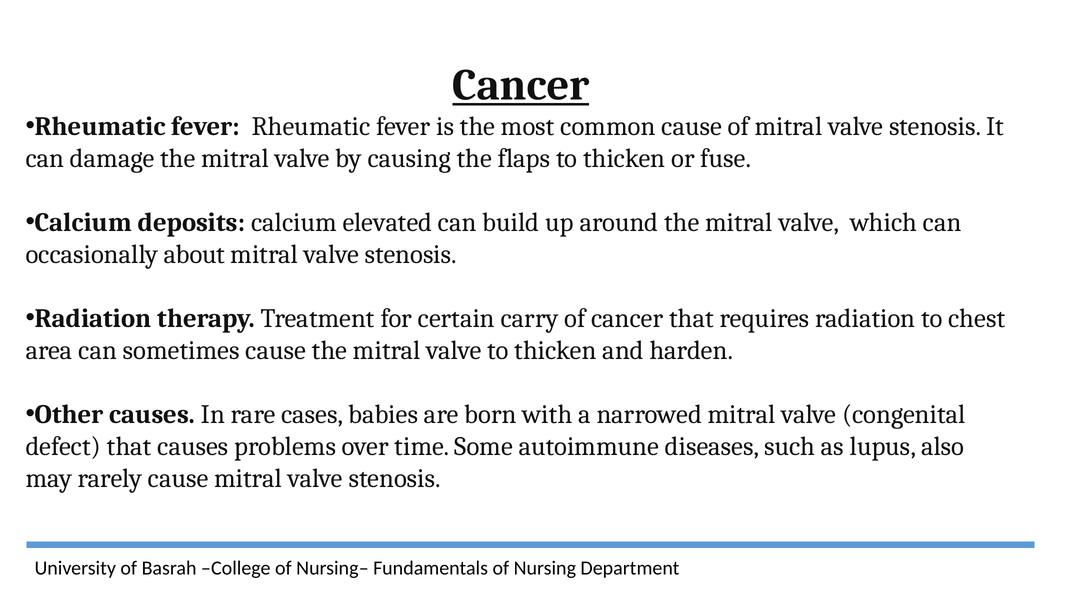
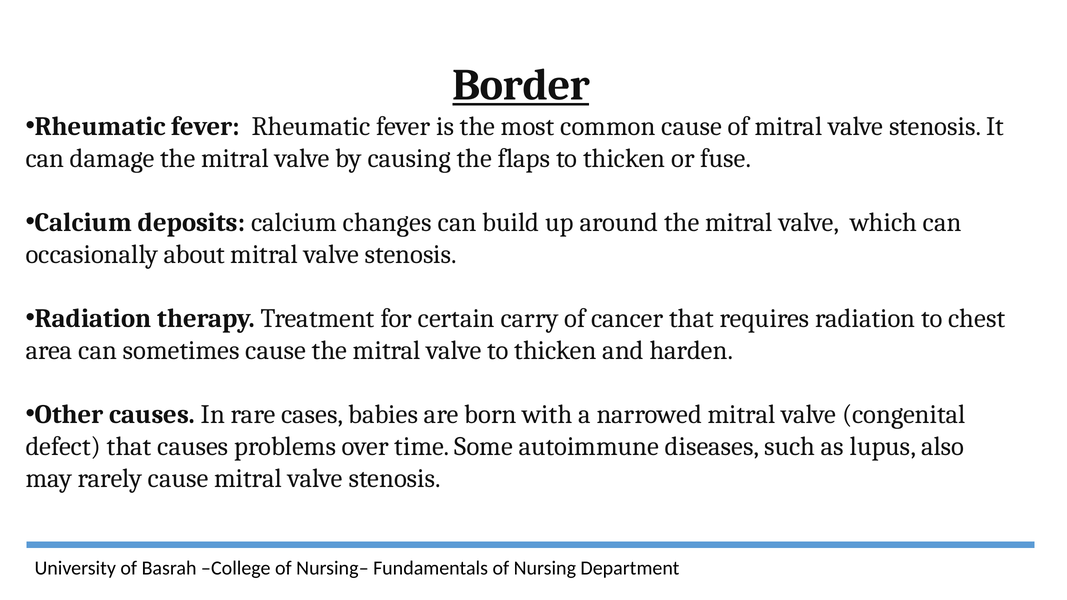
Cancer: Cancer -> Border (521, 85)
elevated: elevated -> changes (387, 223)
